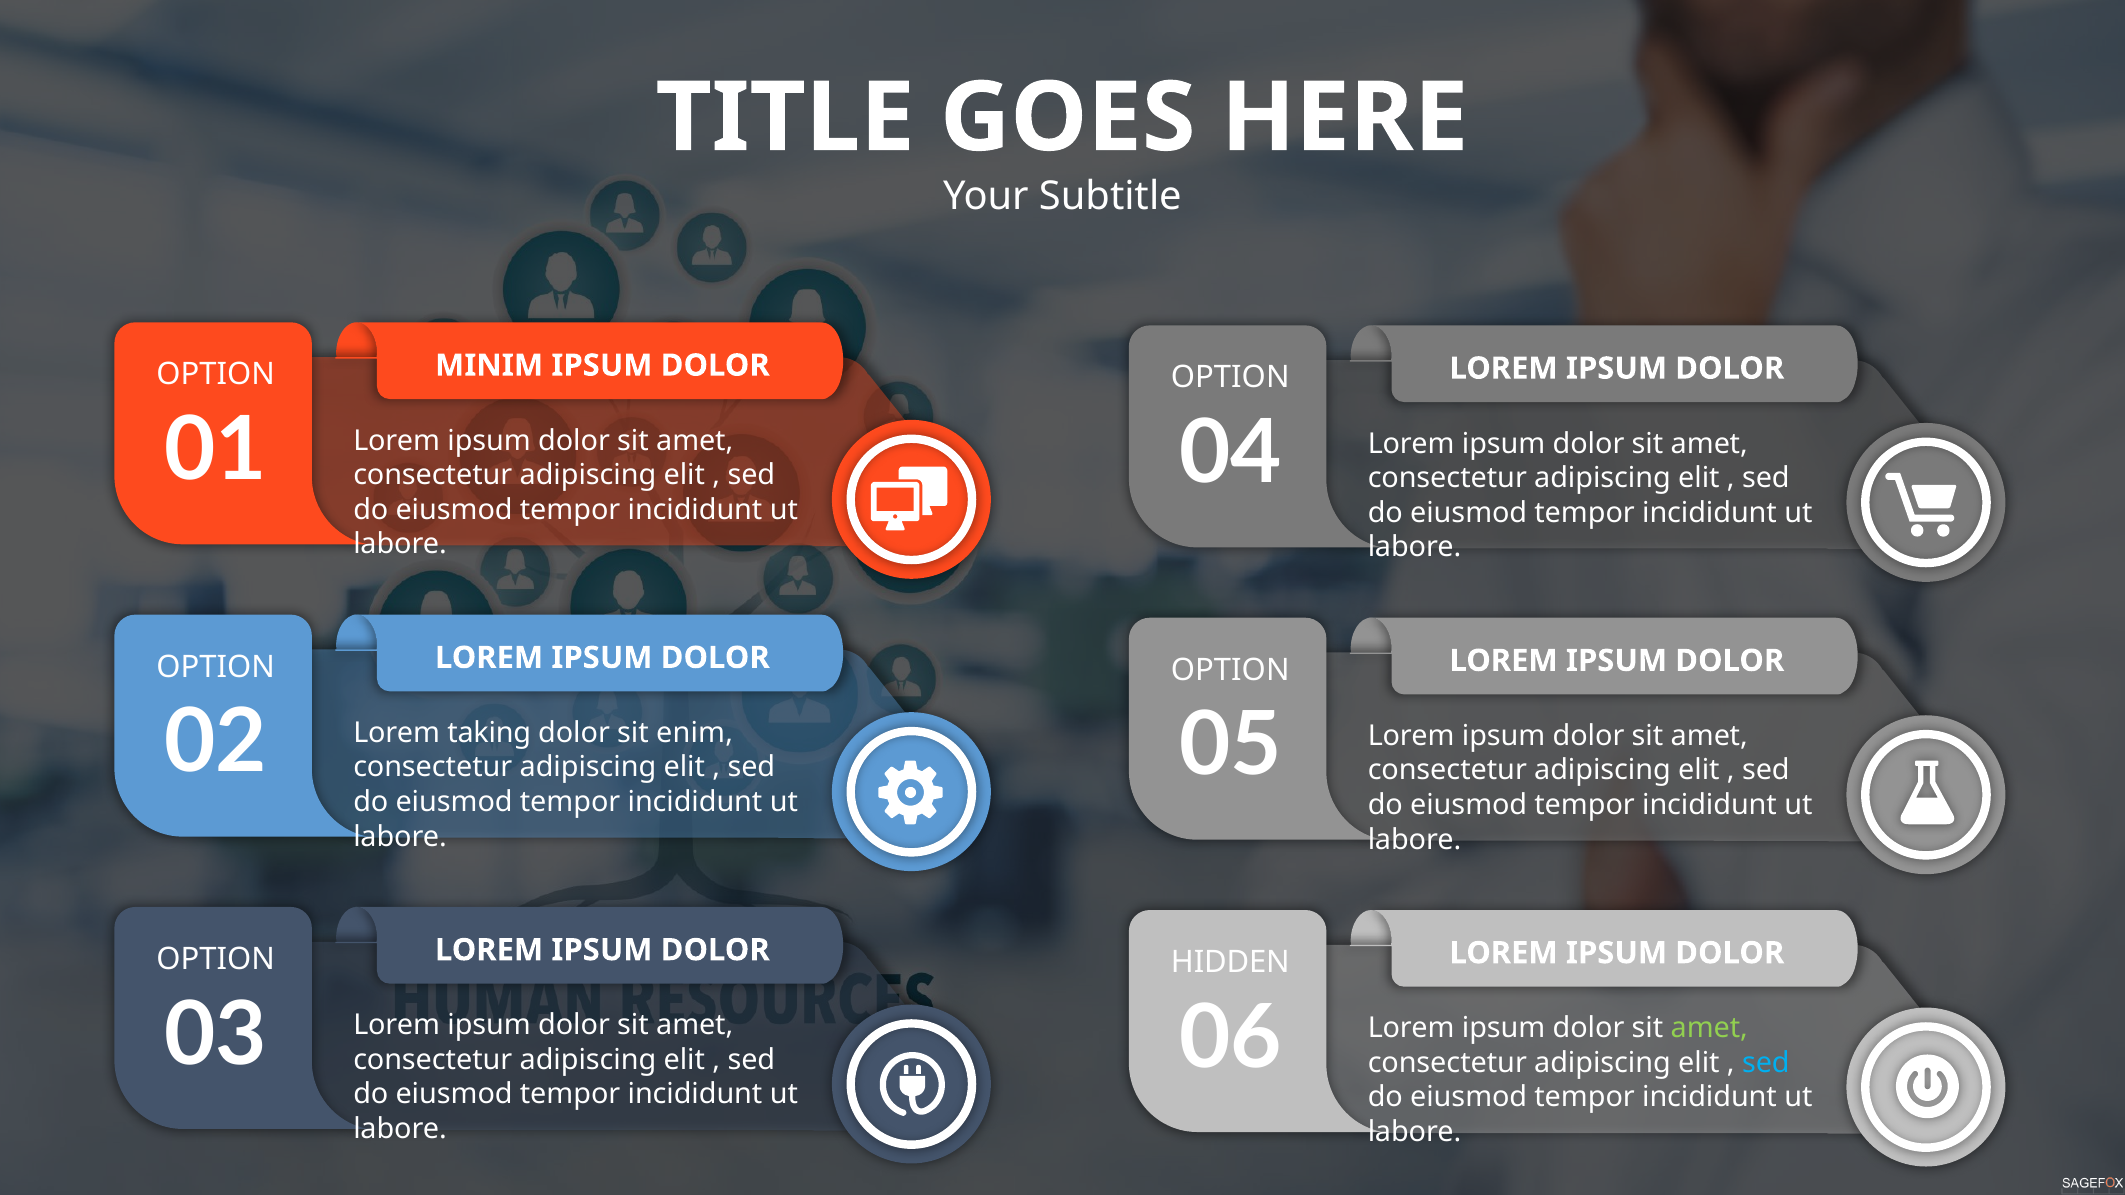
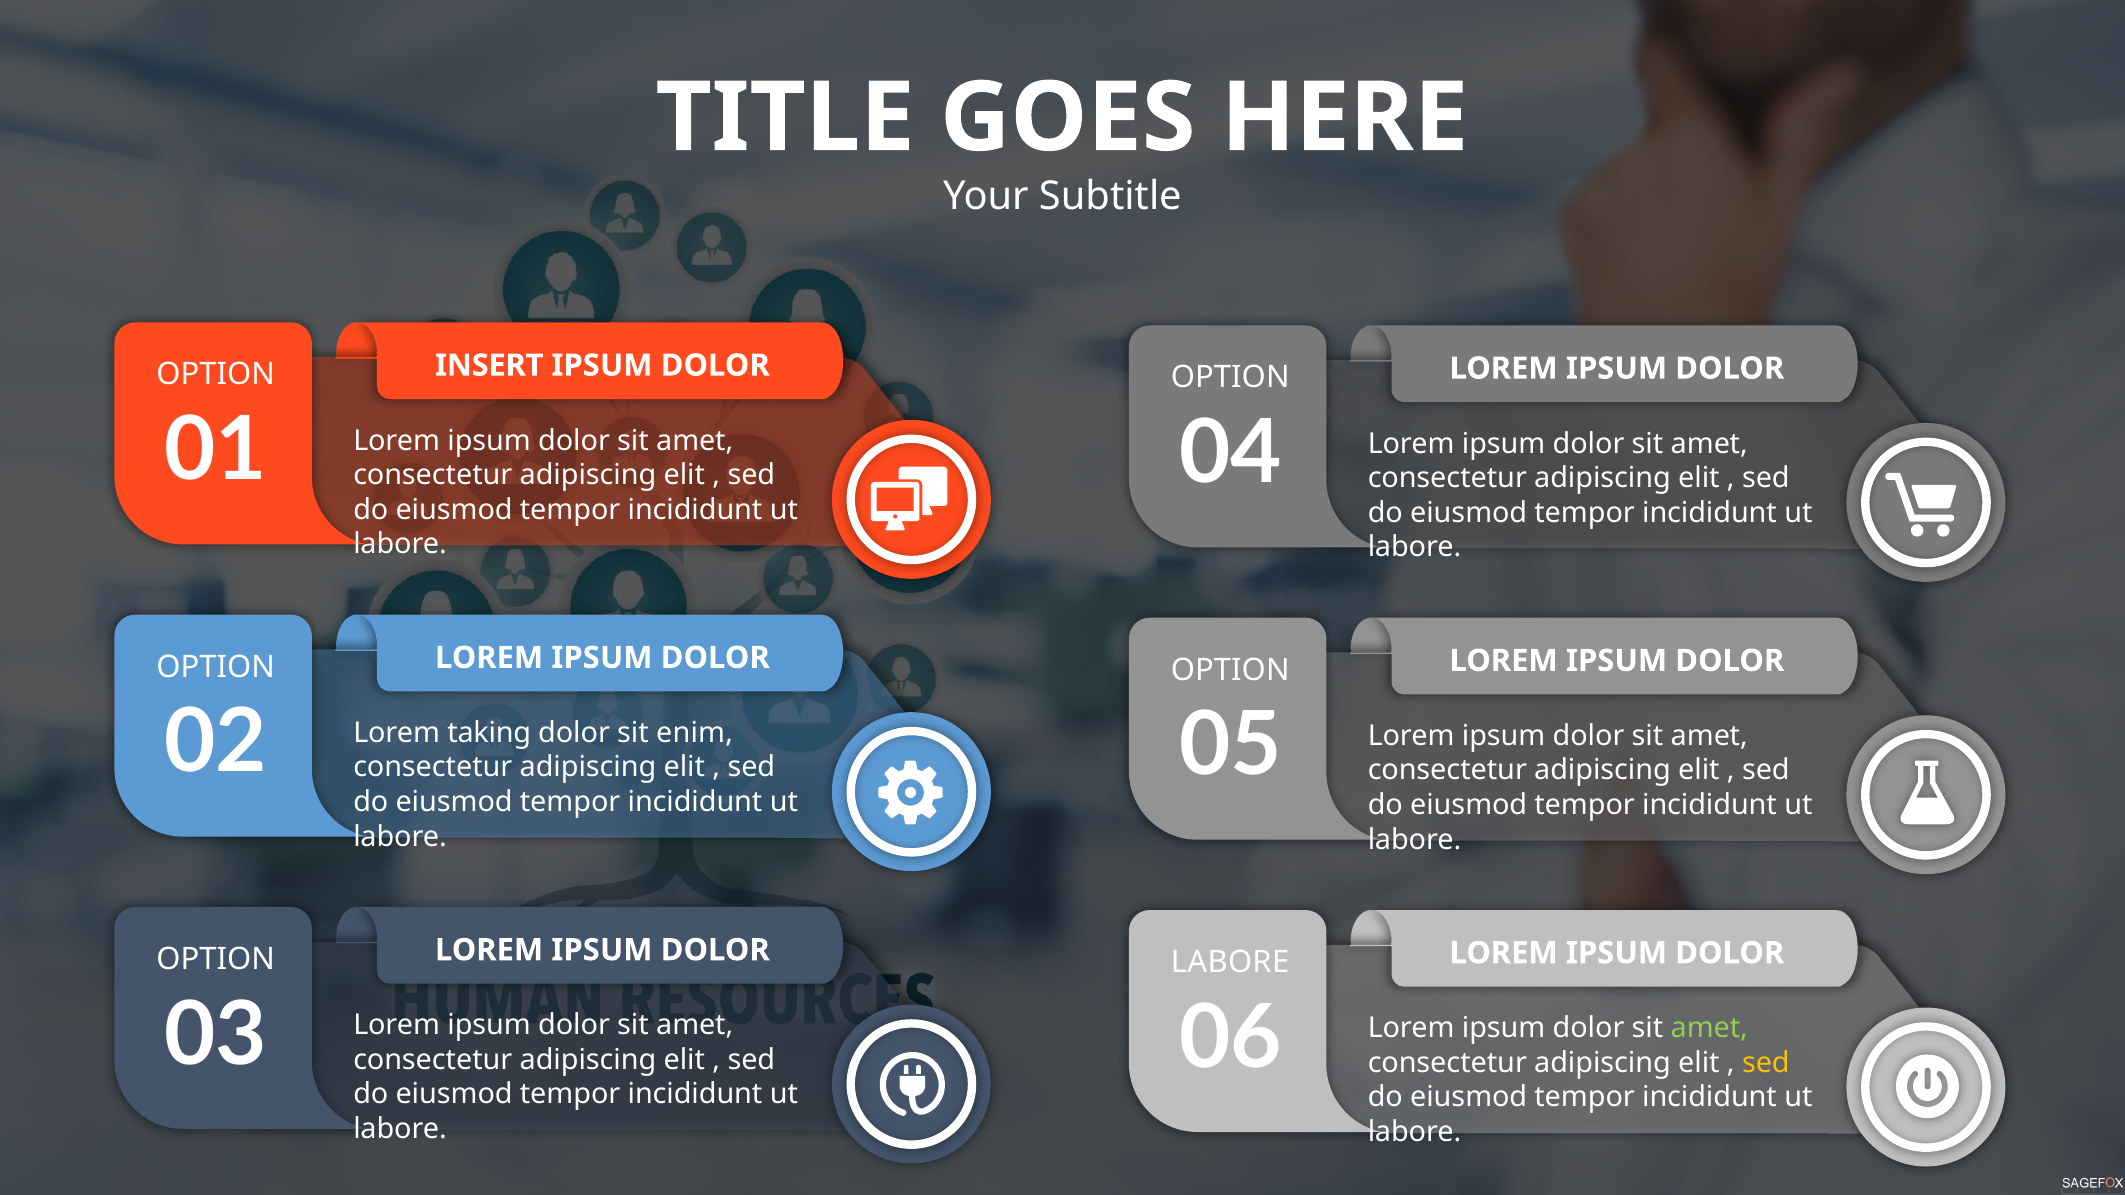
MINIM: MINIM -> INSERT (489, 365)
HIDDEN: HIDDEN -> LABORE (1230, 962)
sed colour: light blue -> yellow (1766, 1063)
